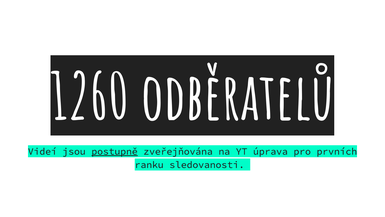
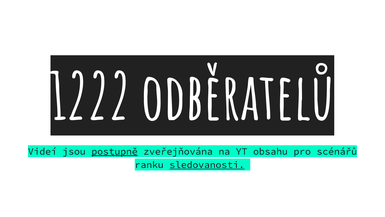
1260: 1260 -> 1222 (90, 99)
úprava: úprava -> obsahu (270, 151)
prvních: prvních -> scénářů (337, 151)
sledovanosti underline: none -> present (207, 164)
